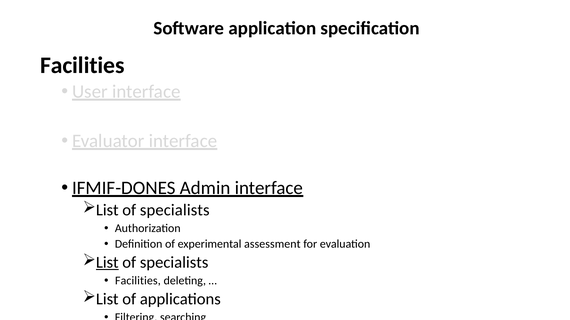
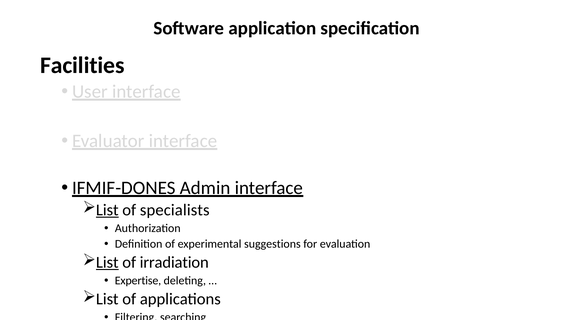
List underline: none -> present (107, 210)
assessment: assessment -> suggestions (272, 245)
specialists: specialists -> irradiation (174, 263)
Facilities: Facilities -> Expertise (138, 281)
